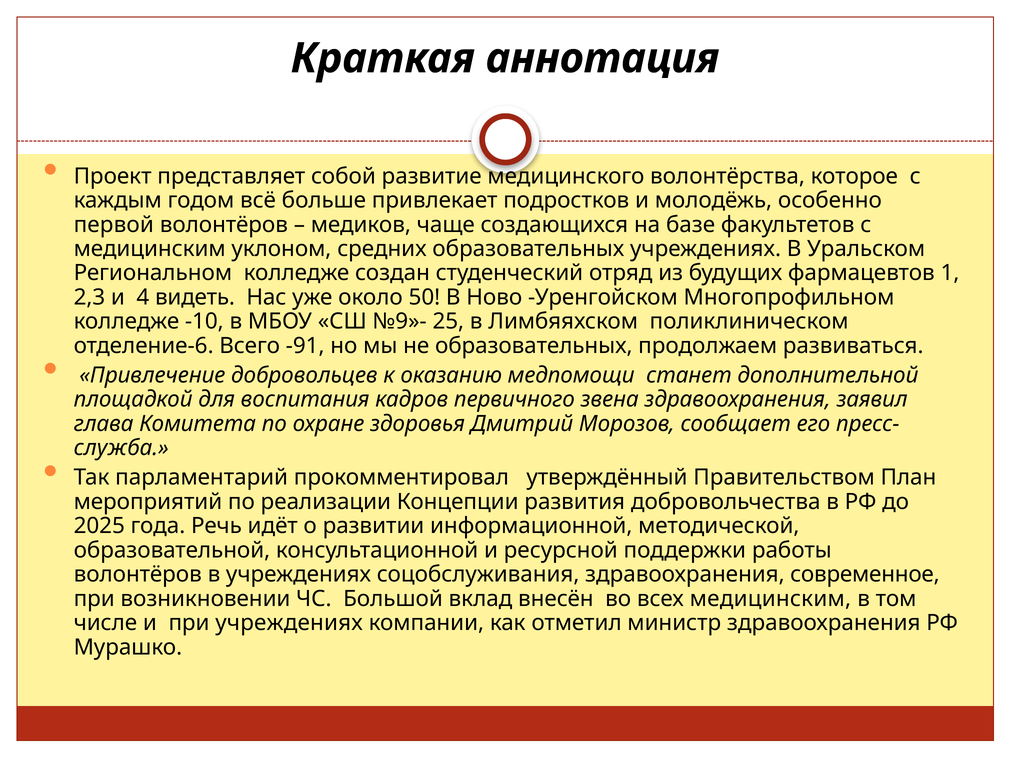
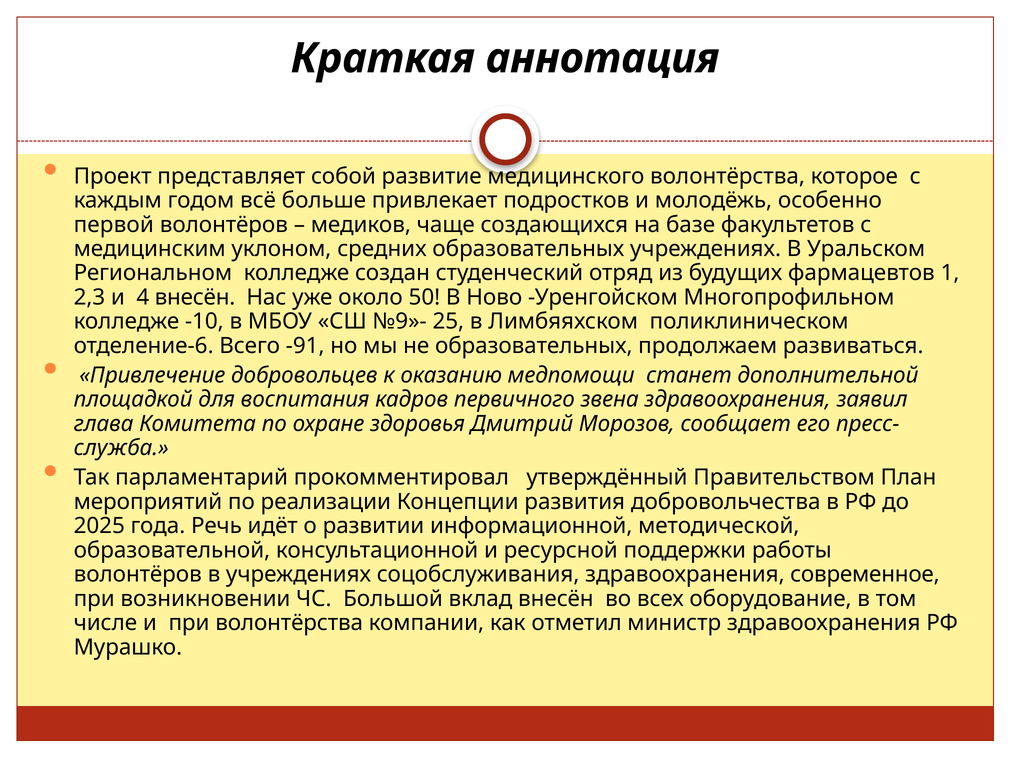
4 видеть: видеть -> внесён (195, 297)
всех медицинским: медицинским -> оборудование (771, 599)
при учреждениях: учреждениях -> волонтёрства (289, 623)
